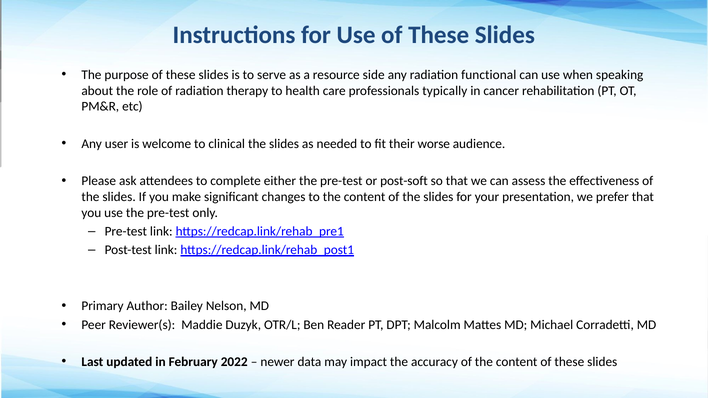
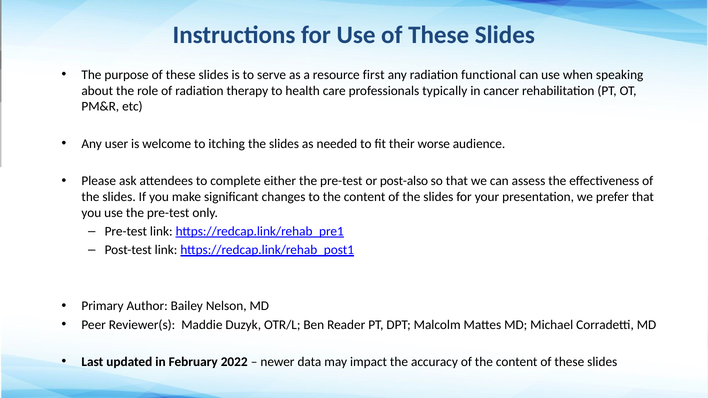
side: side -> first (374, 75)
clinical: clinical -> itching (227, 144)
post-soft: post-soft -> post-also (404, 181)
